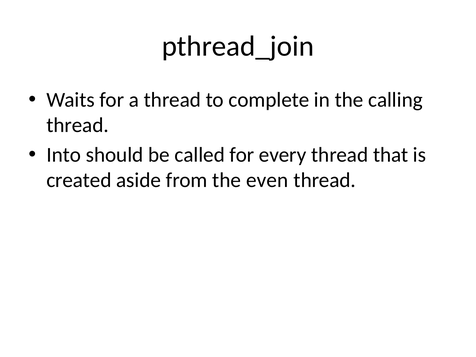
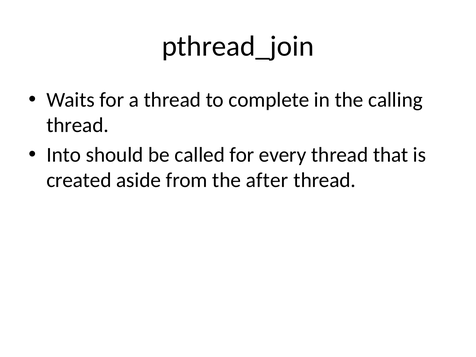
even: even -> after (267, 180)
